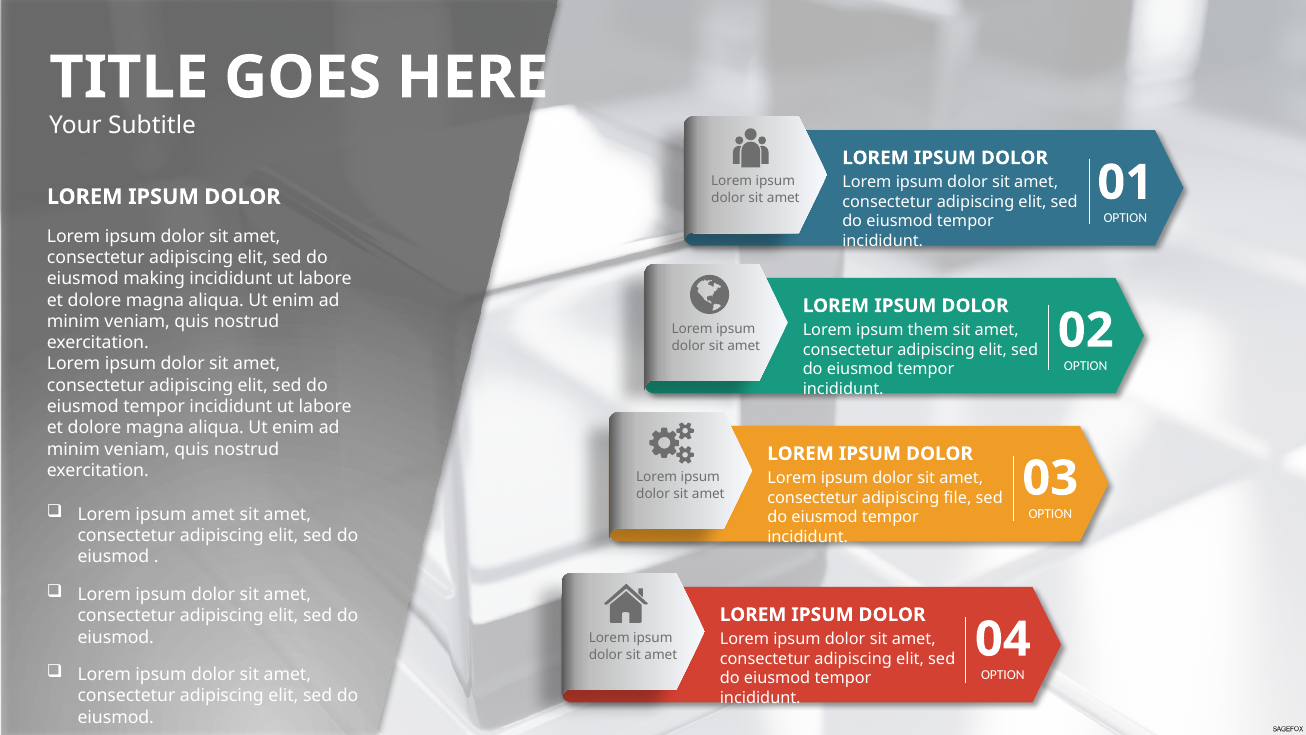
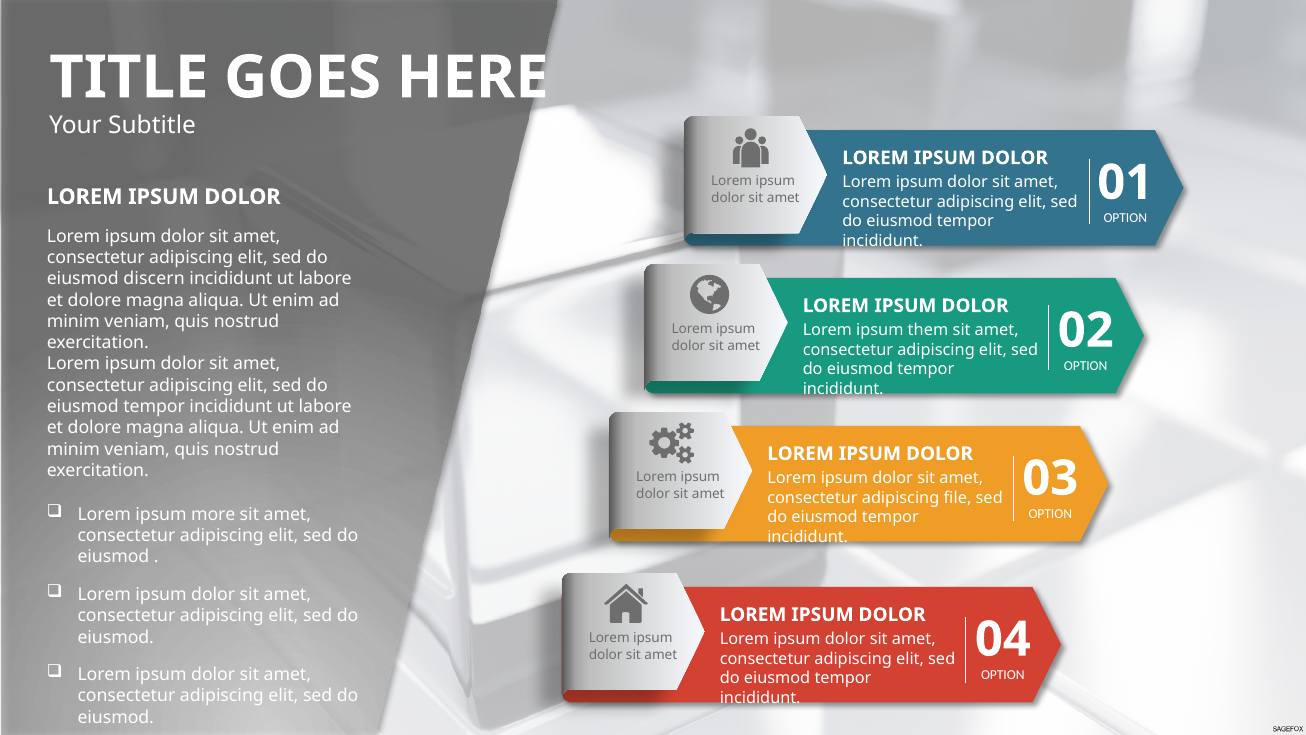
making: making -> discern (154, 279)
ipsum amet: amet -> more (213, 514)
